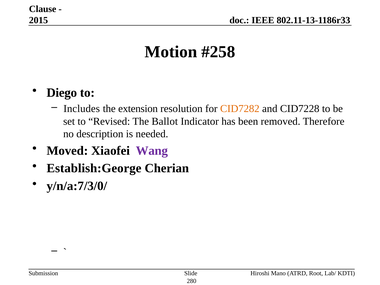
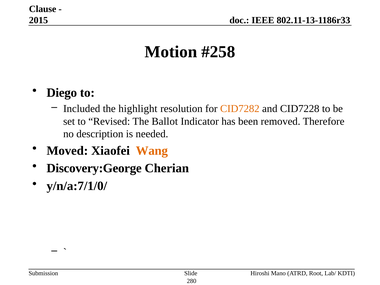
Includes: Includes -> Included (82, 109)
extension: extension -> highlight (138, 109)
Wang colour: purple -> orange (152, 151)
Establish:George: Establish:George -> Discovery:George (94, 168)
y/n/a:7/3/0/: y/n/a:7/3/0/ -> y/n/a:7/1/0/ (77, 186)
